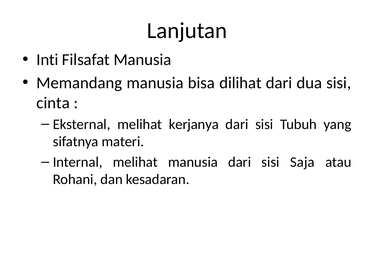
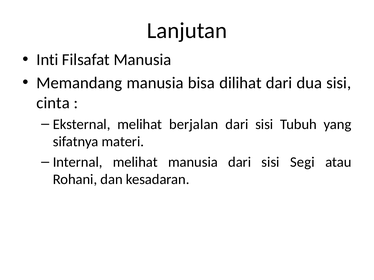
kerjanya: kerjanya -> berjalan (194, 124)
Saja: Saja -> Segi (302, 162)
